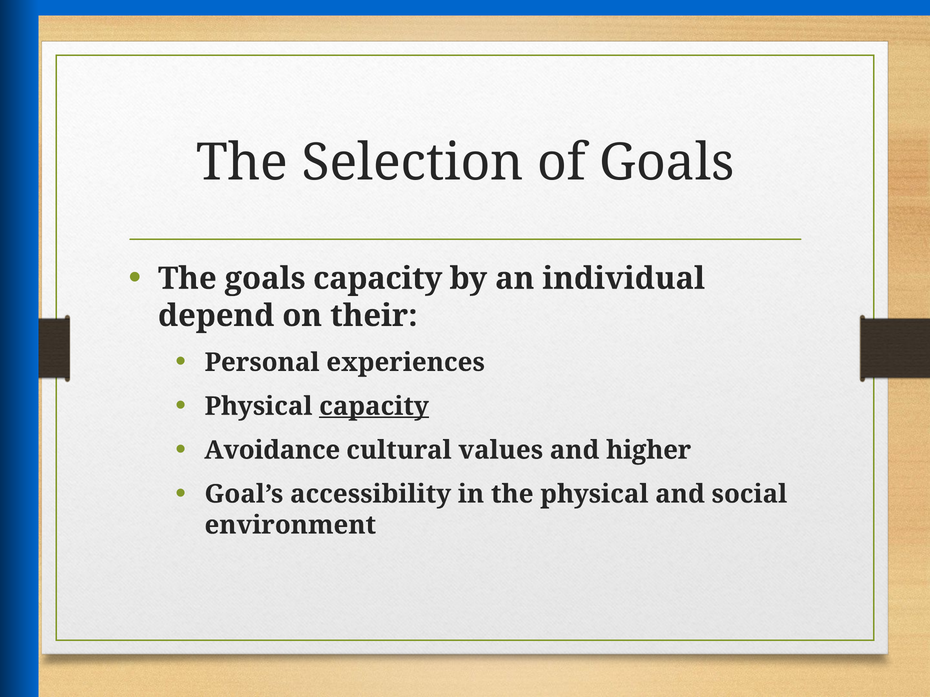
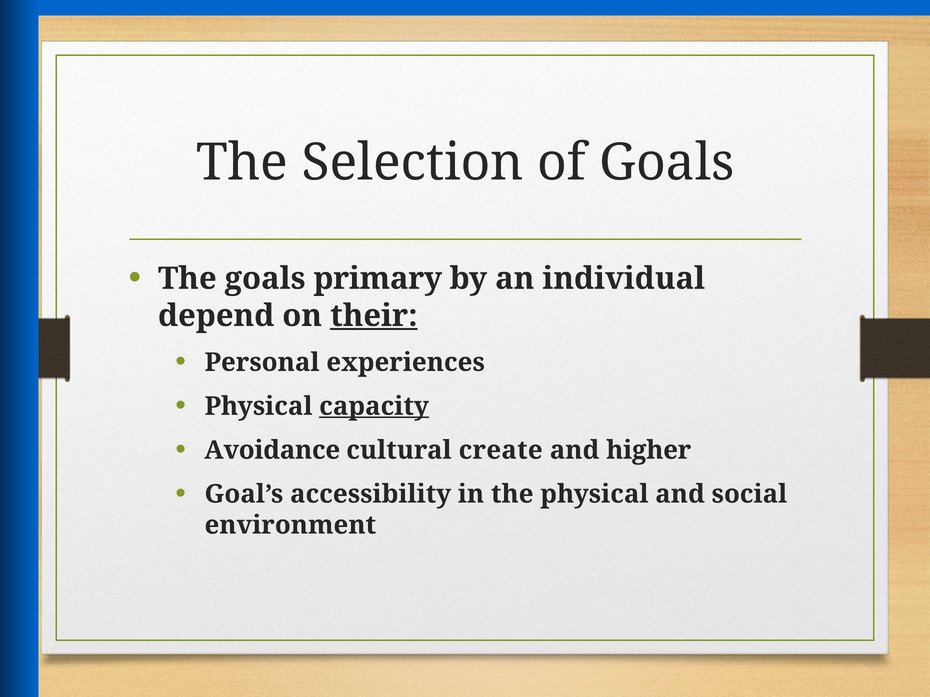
goals capacity: capacity -> primary (378, 279)
their underline: none -> present (374, 316)
values: values -> create (501, 451)
